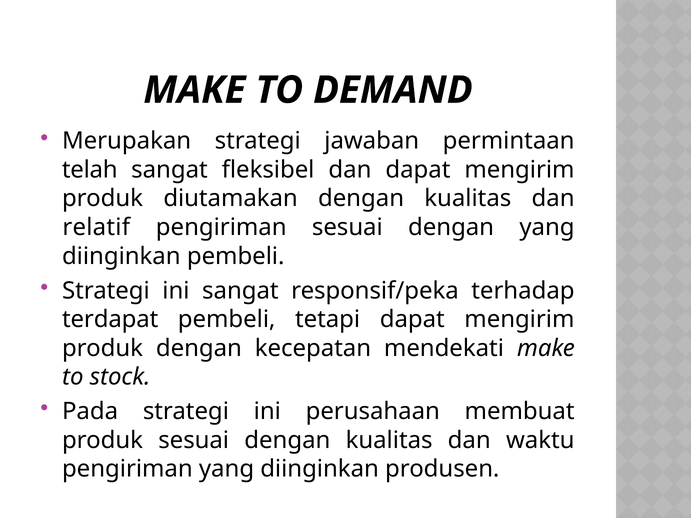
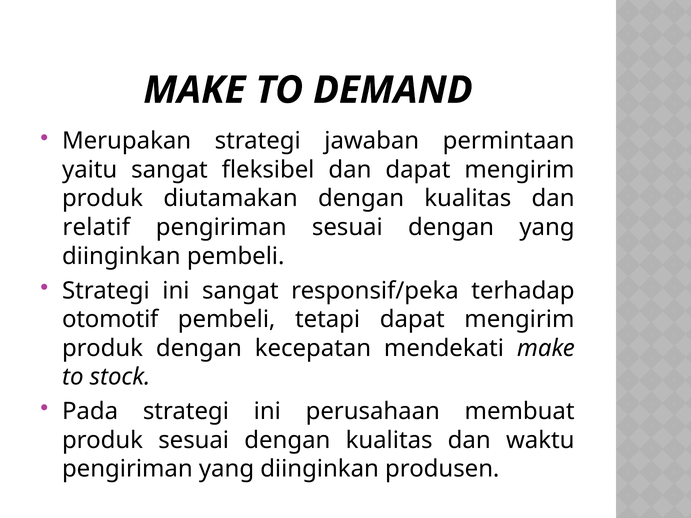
telah: telah -> yaitu (90, 170)
terdapat: terdapat -> otomotif (110, 320)
